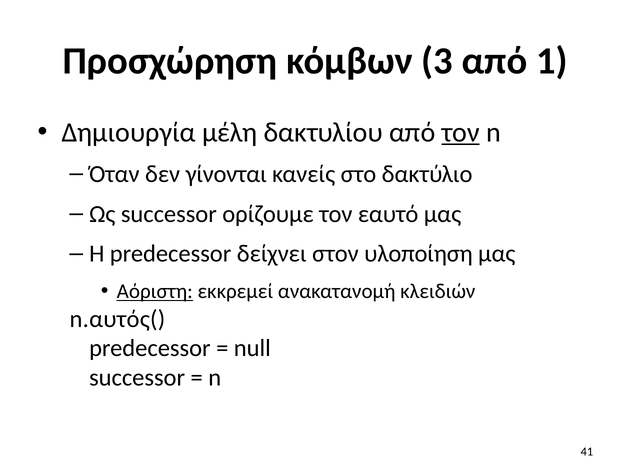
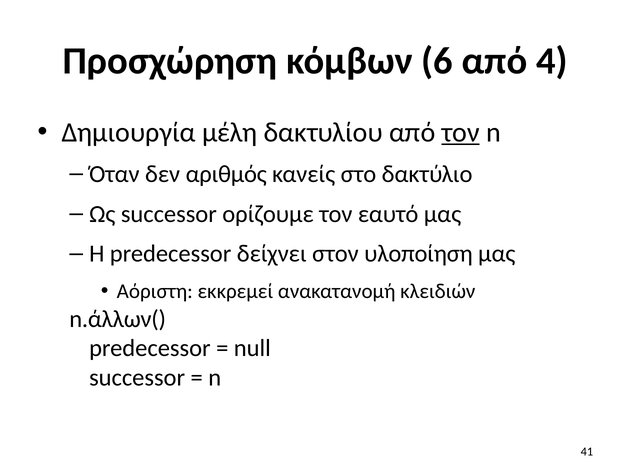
3: 3 -> 6 (437, 61)
1: 1 -> 4 (552, 61)
γίνονται: γίνονται -> αριθμός (226, 174)
Αόριστη underline: present -> none (155, 292)
n.αυτός(: n.αυτός( -> n.άλλων( (118, 319)
